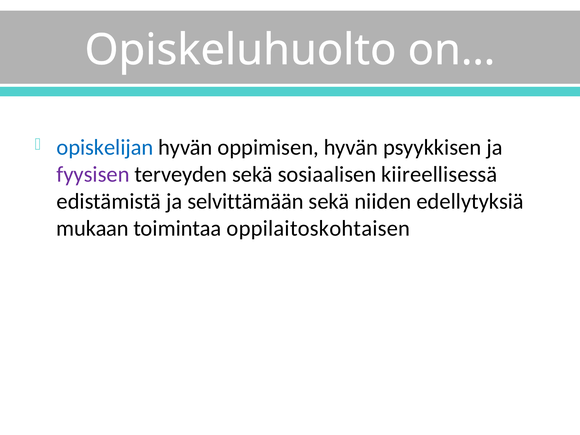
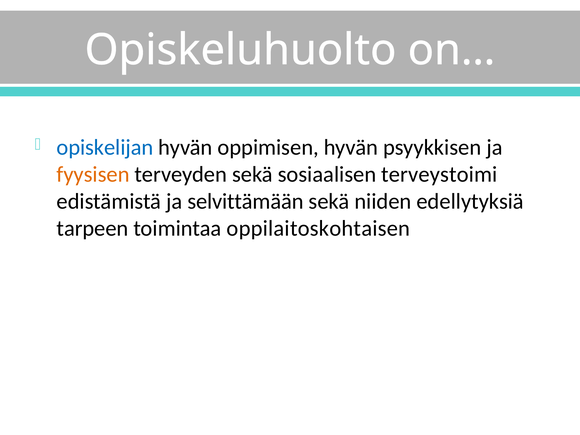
fyysisen colour: purple -> orange (93, 174)
kiireellisessä: kiireellisessä -> terveystoimi (439, 174)
mukaan: mukaan -> tarpeen (92, 228)
